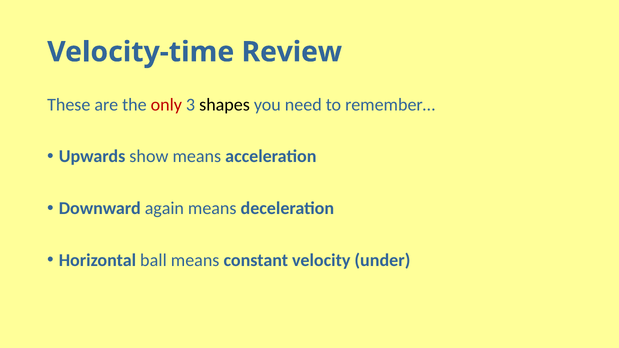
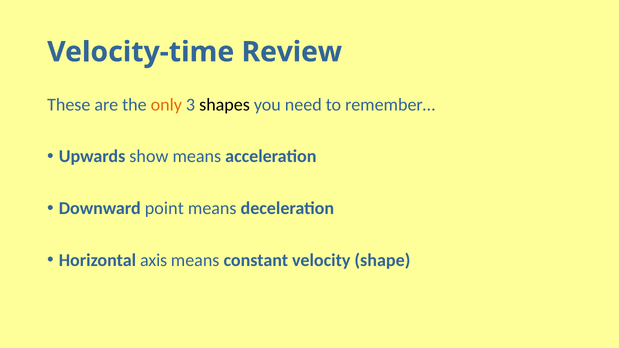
only colour: red -> orange (166, 105)
again: again -> point (164, 208)
ball: ball -> axis (154, 260)
under: under -> shape (382, 260)
